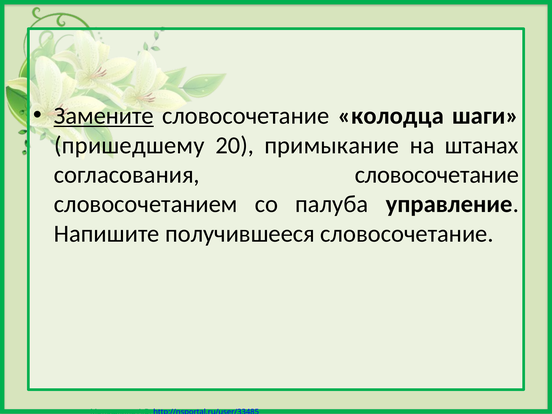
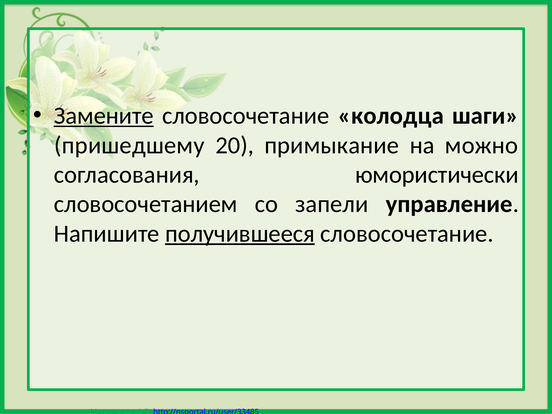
штанах: штанах -> можно (482, 145)
согласования словосочетание: словосочетание -> юмористически (437, 175)
палуба: палуба -> запели (332, 204)
получившееся underline: none -> present (240, 234)
